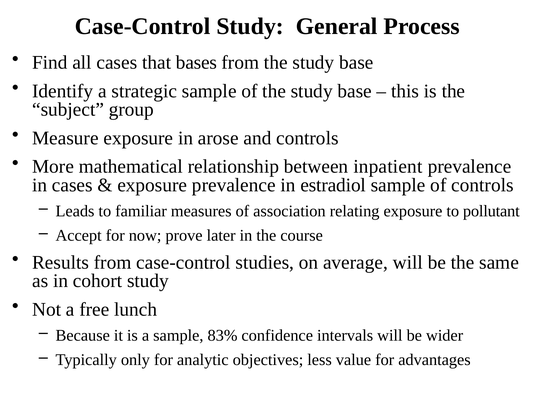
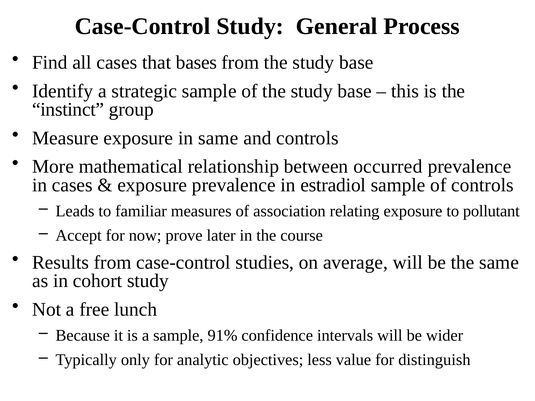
subject: subject -> instinct (68, 110)
in arose: arose -> same (218, 138)
inpatient: inpatient -> occurred (388, 167)
83%: 83% -> 91% (223, 336)
advantages: advantages -> distinguish (434, 360)
